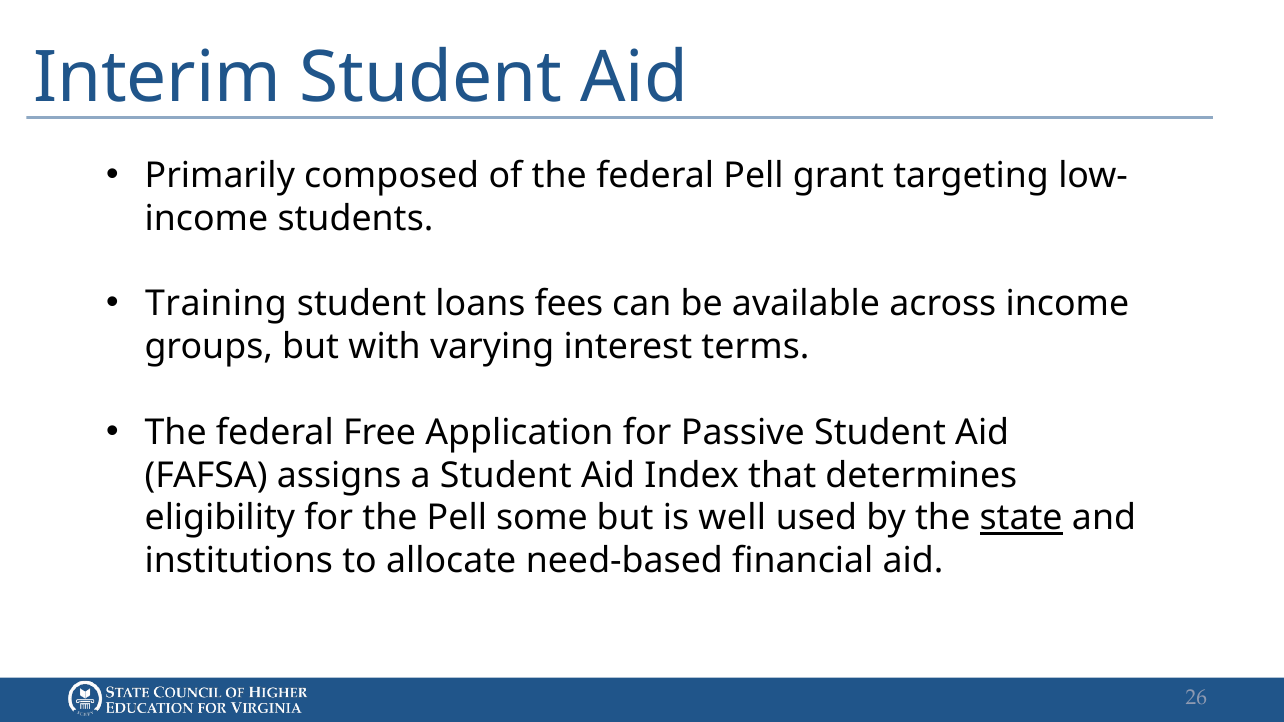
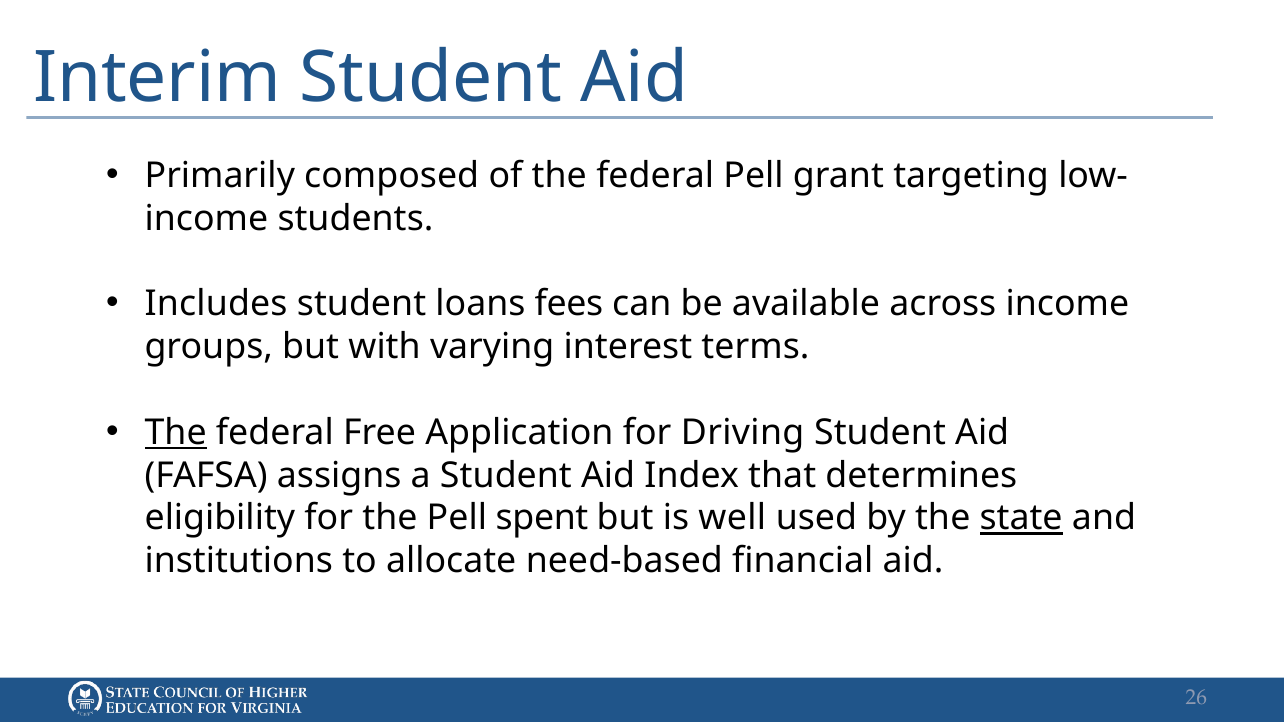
Training: Training -> Includes (216, 304)
The underline: none -> present (176, 433)
Passive: Passive -> Driving (743, 433)
some: some -> spent (542, 518)
